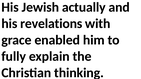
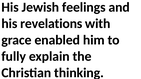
actually: actually -> feelings (84, 7)
